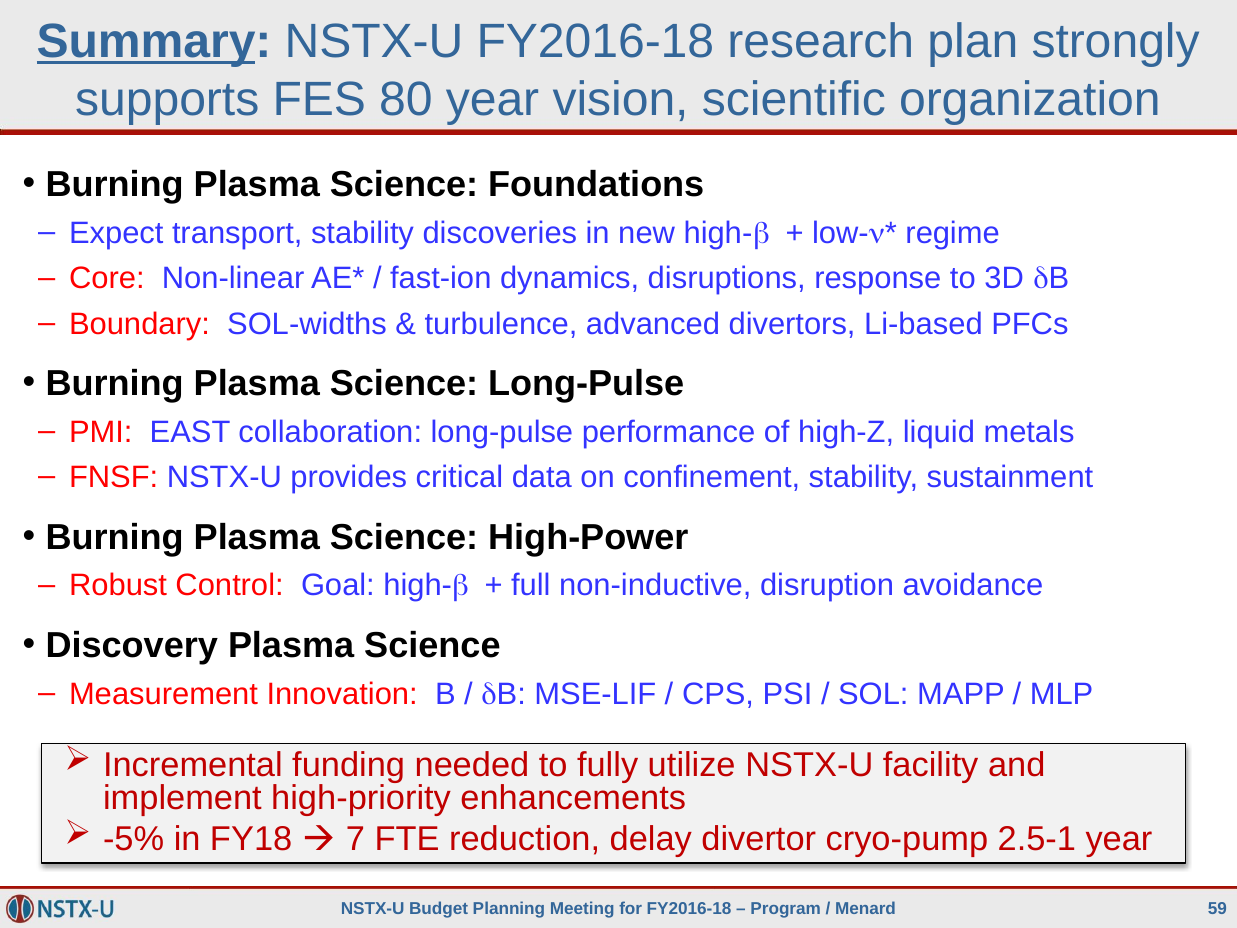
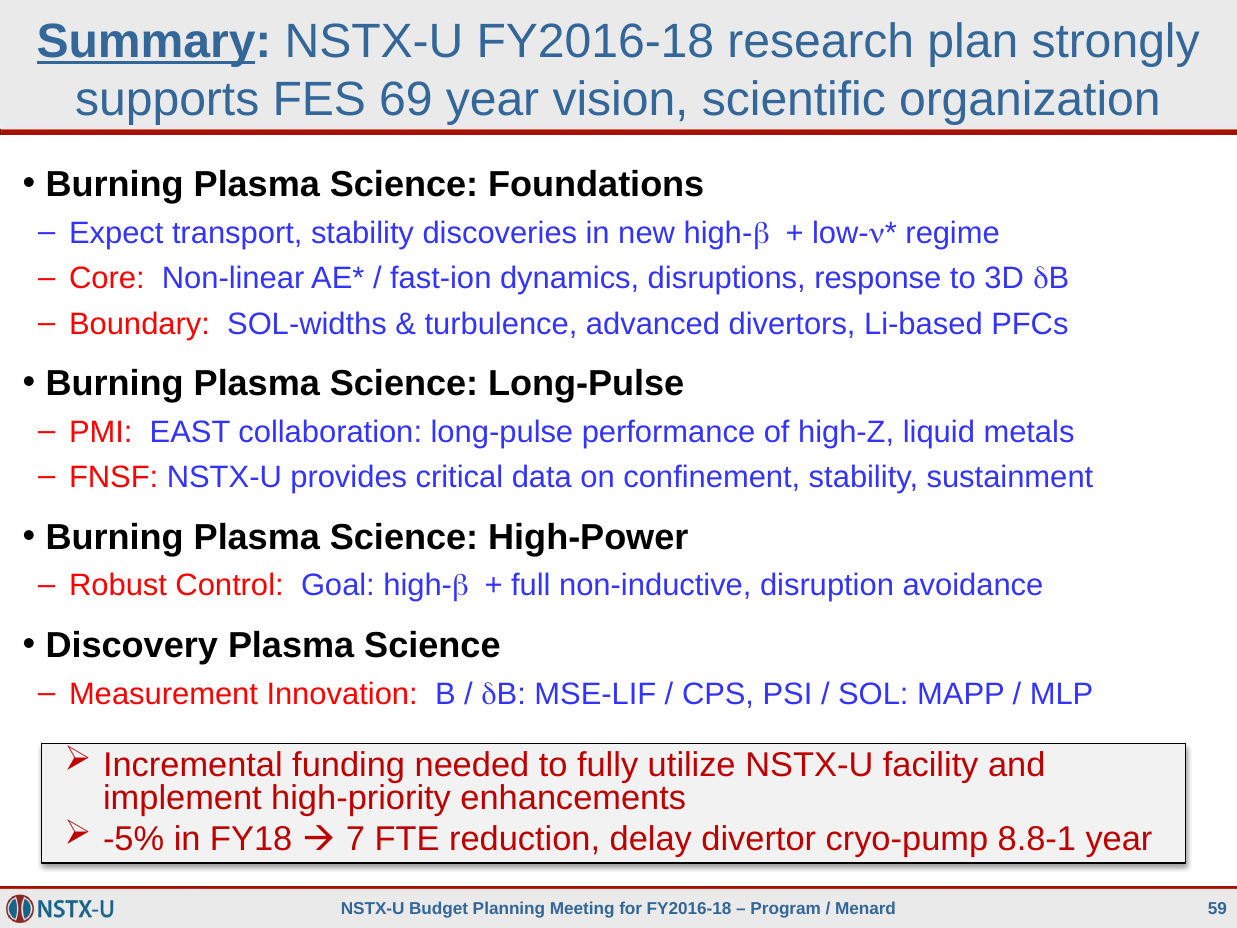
80: 80 -> 69 (406, 99)
2.5-1: 2.5-1 -> 8.8-1 (1037, 839)
